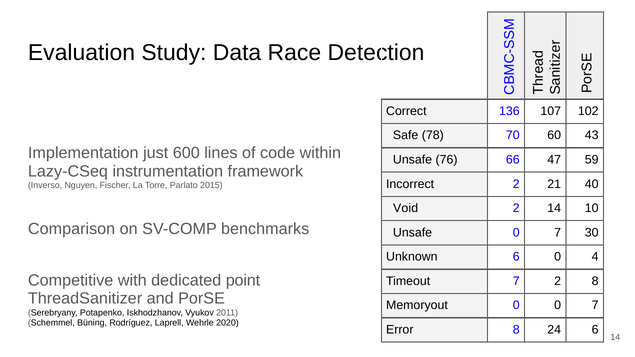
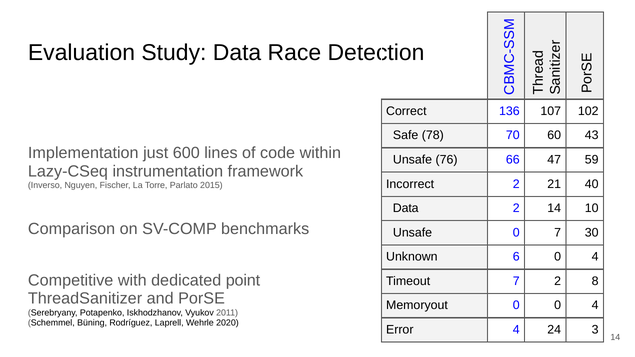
Void: Void -> Data (406, 208)
0 0 7: 7 -> 4 (595, 306)
Error 8: 8 -> 4 (516, 330)
24 6: 6 -> 3 (595, 330)
